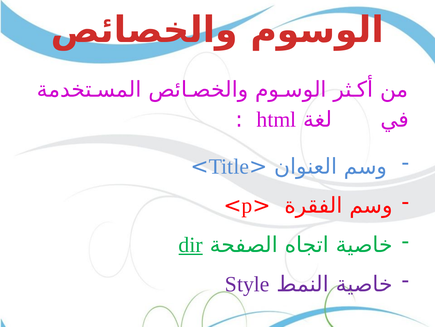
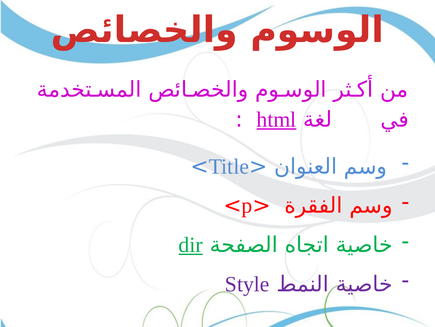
html underline: none -> present (276, 120)
